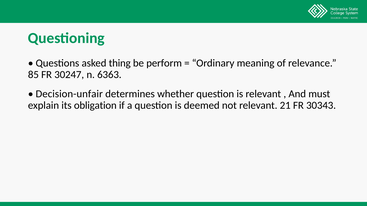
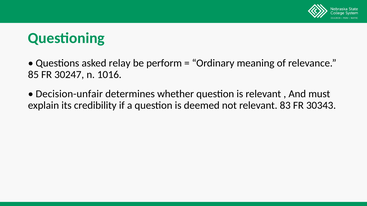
thing: thing -> relay (120, 63)
6363: 6363 -> 1016 (109, 75)
obligation: obligation -> credibility (95, 106)
21: 21 -> 83 (285, 106)
